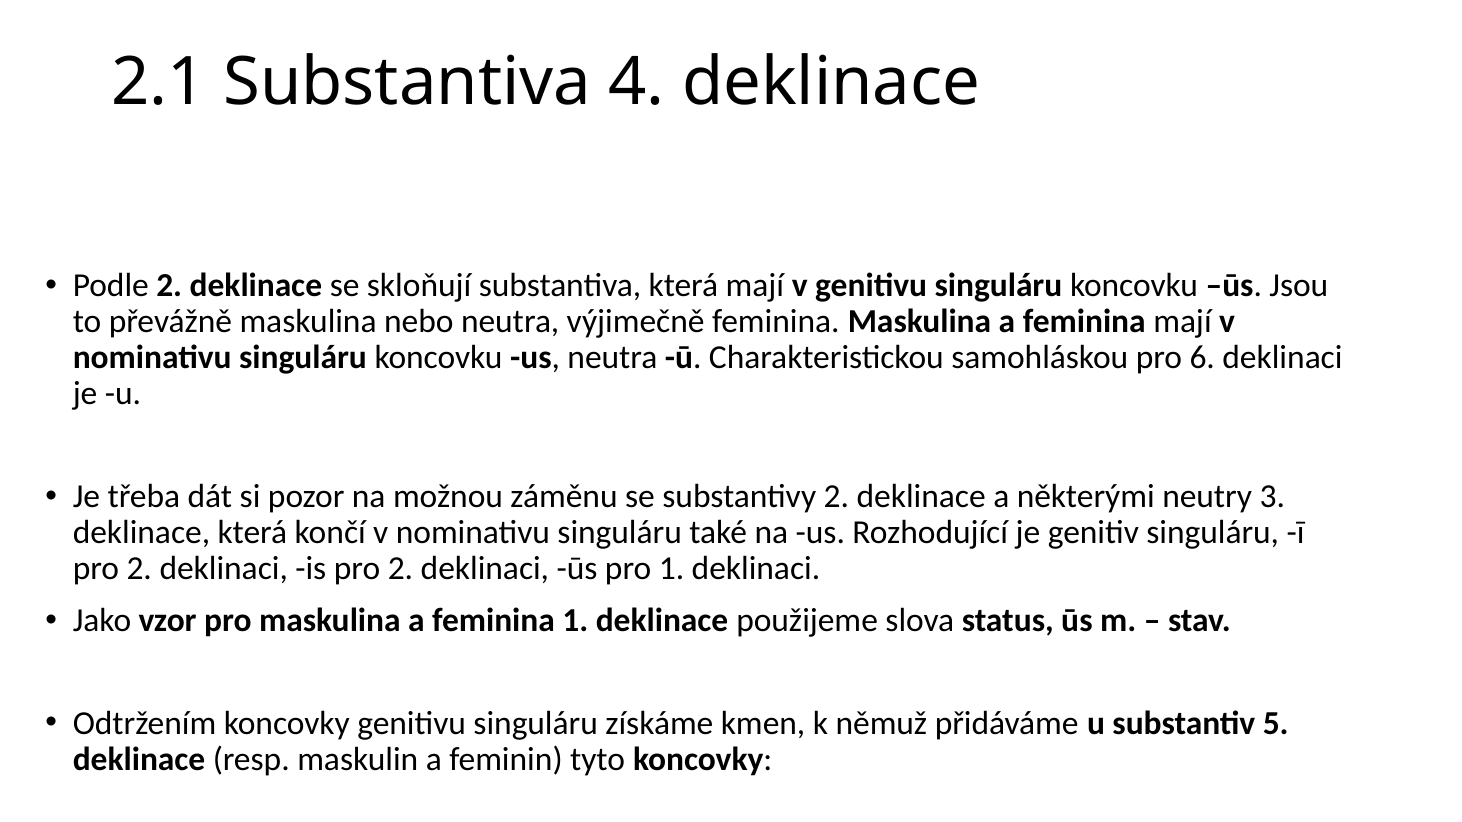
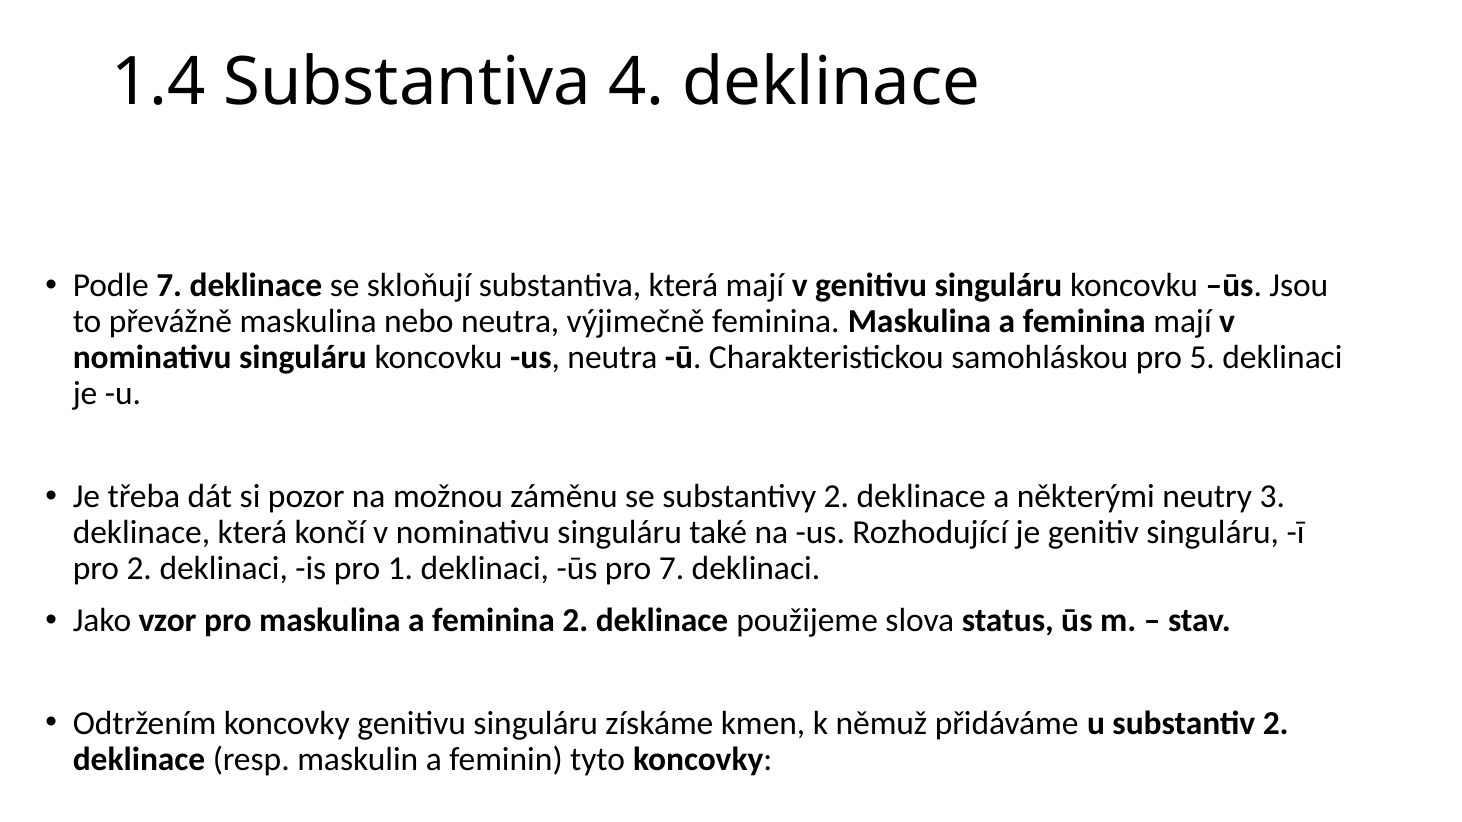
2.1: 2.1 -> 1.4 (159, 83)
Podle 2: 2 -> 7 (169, 285)
6: 6 -> 5 (1202, 358)
is pro 2: 2 -> 1 (400, 569)
pro 1: 1 -> 7 (671, 569)
feminina 1: 1 -> 2 (575, 621)
substantiv 5: 5 -> 2 (1276, 723)
